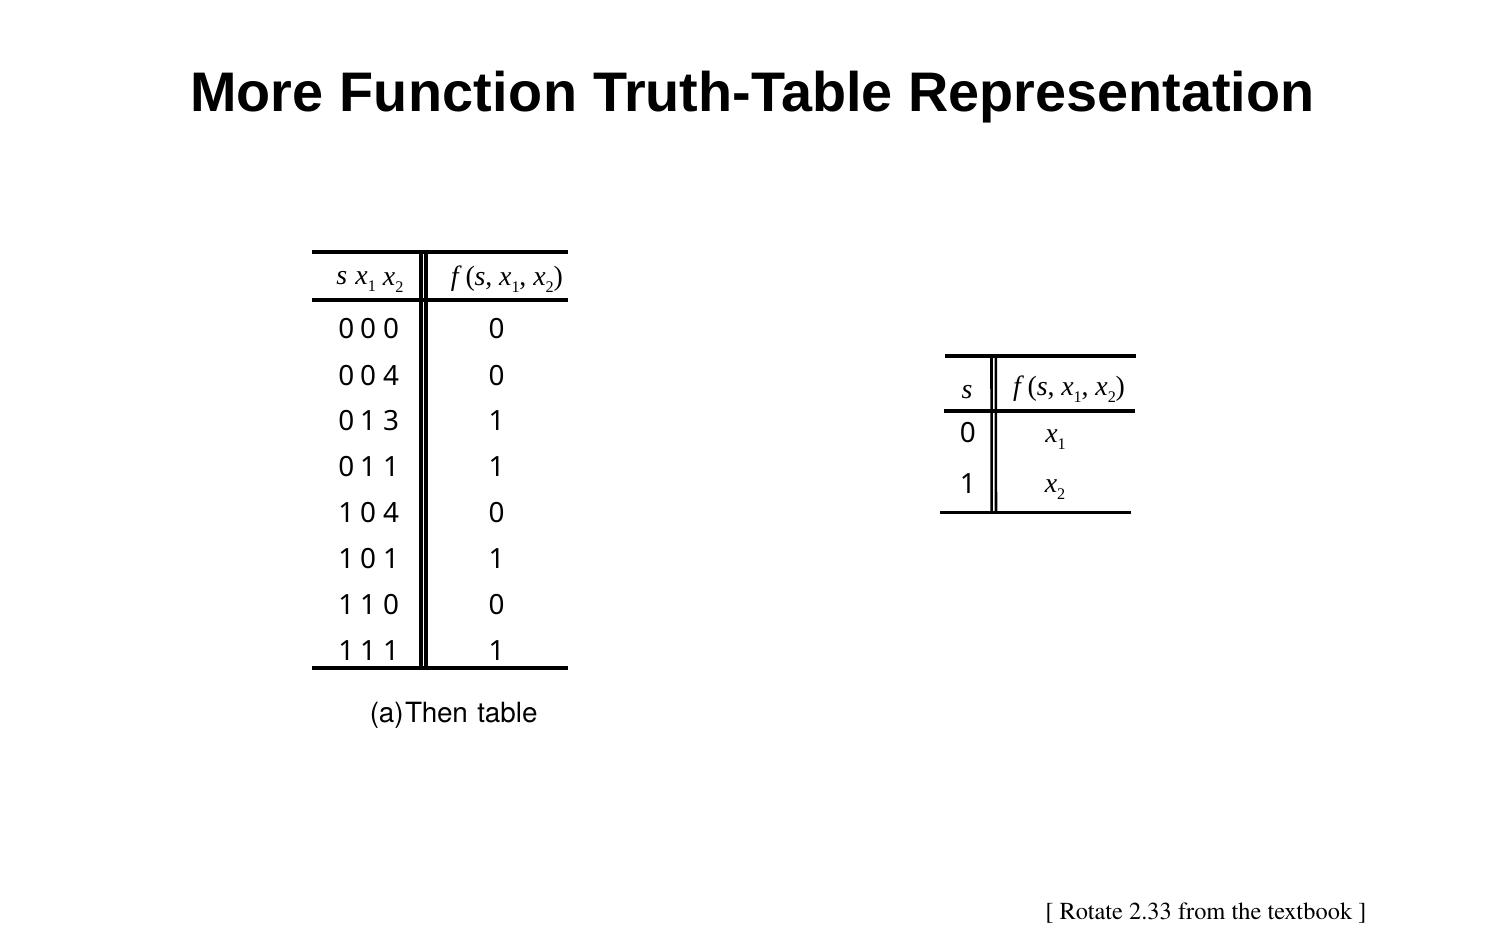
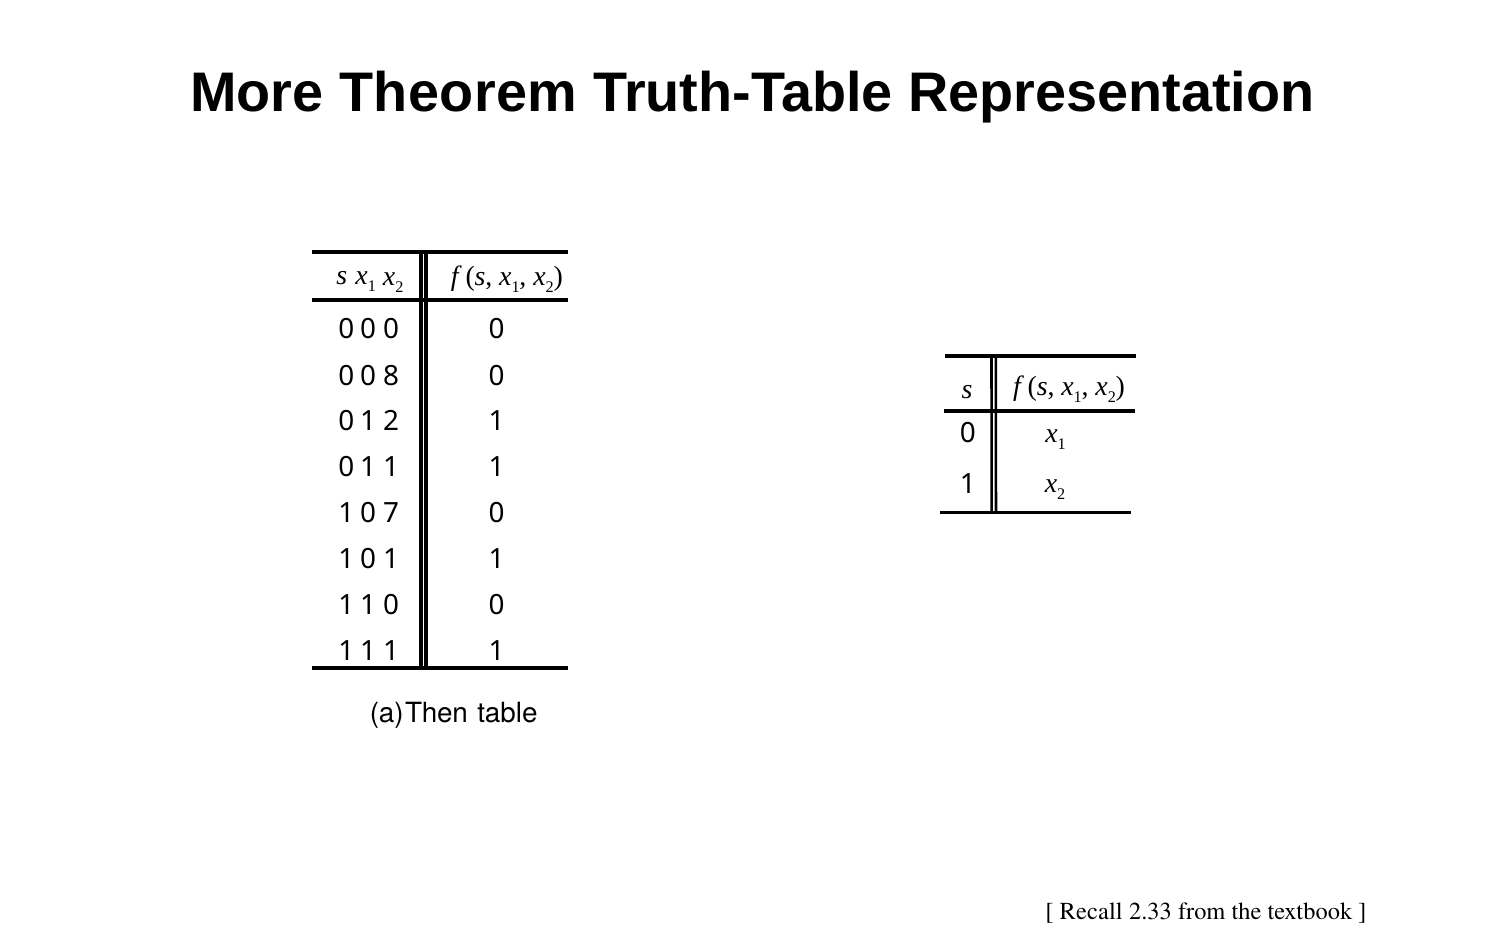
Function: Function -> Theorem (458, 93)
0 0 4: 4 -> 8 (391, 376)
1 3: 3 -> 2 (391, 422)
1 0 4: 4 -> 7 (391, 514)
Rotate: Rotate -> Recall (1091, 912)
